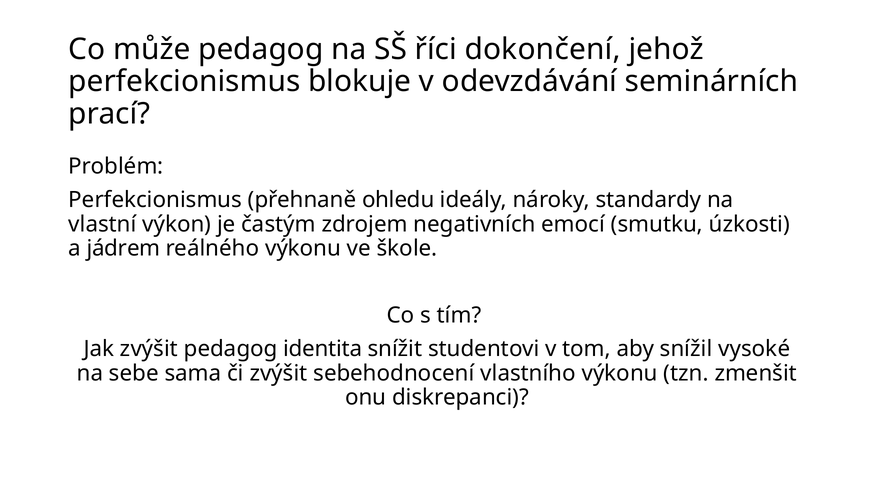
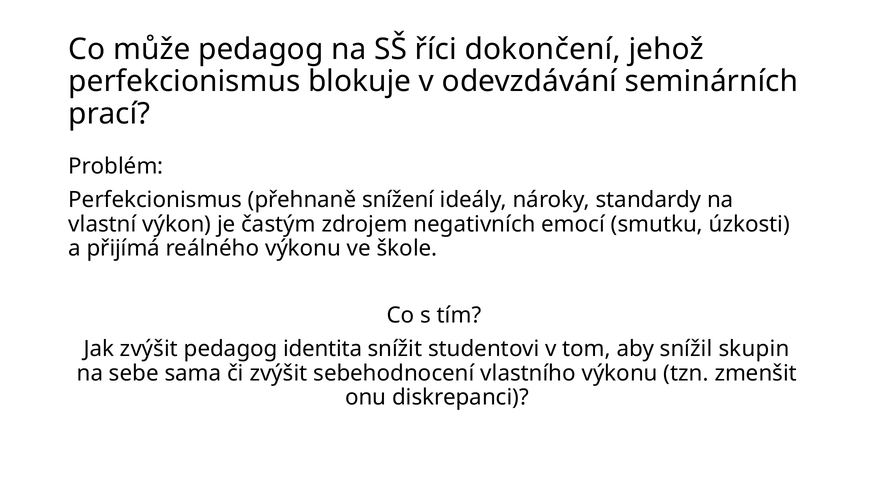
ohledu: ohledu -> snížení (398, 200)
jádrem: jádrem -> přijímá (123, 248)
vysoké: vysoké -> skupin (754, 349)
